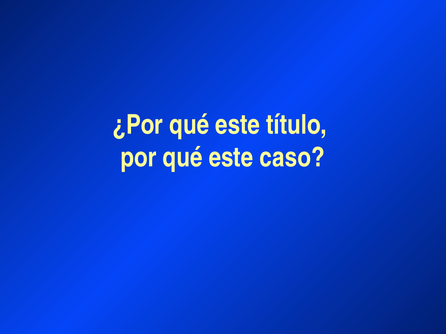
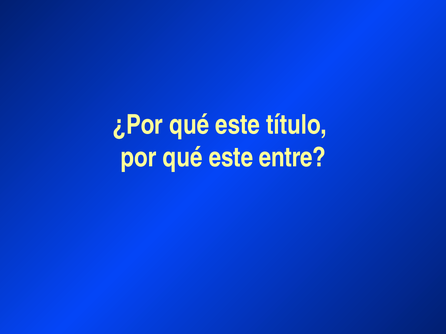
caso: caso -> entre (292, 158)
